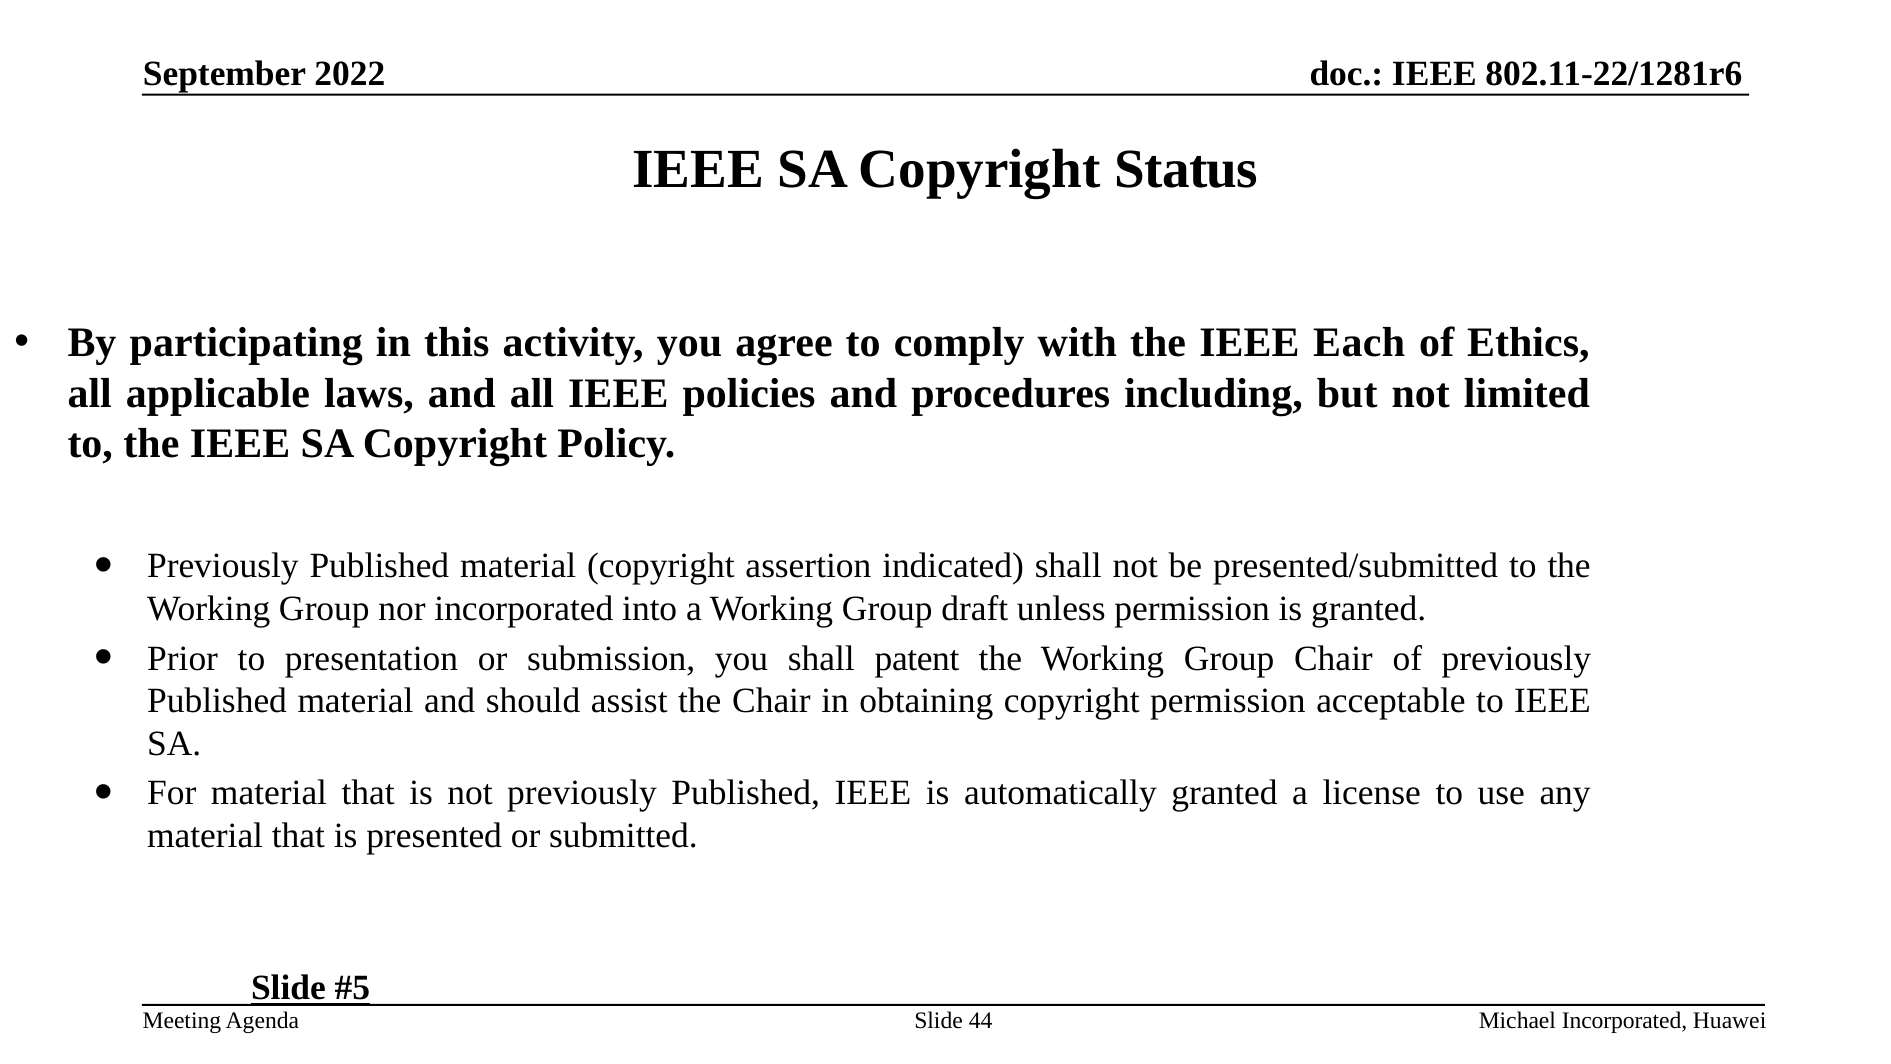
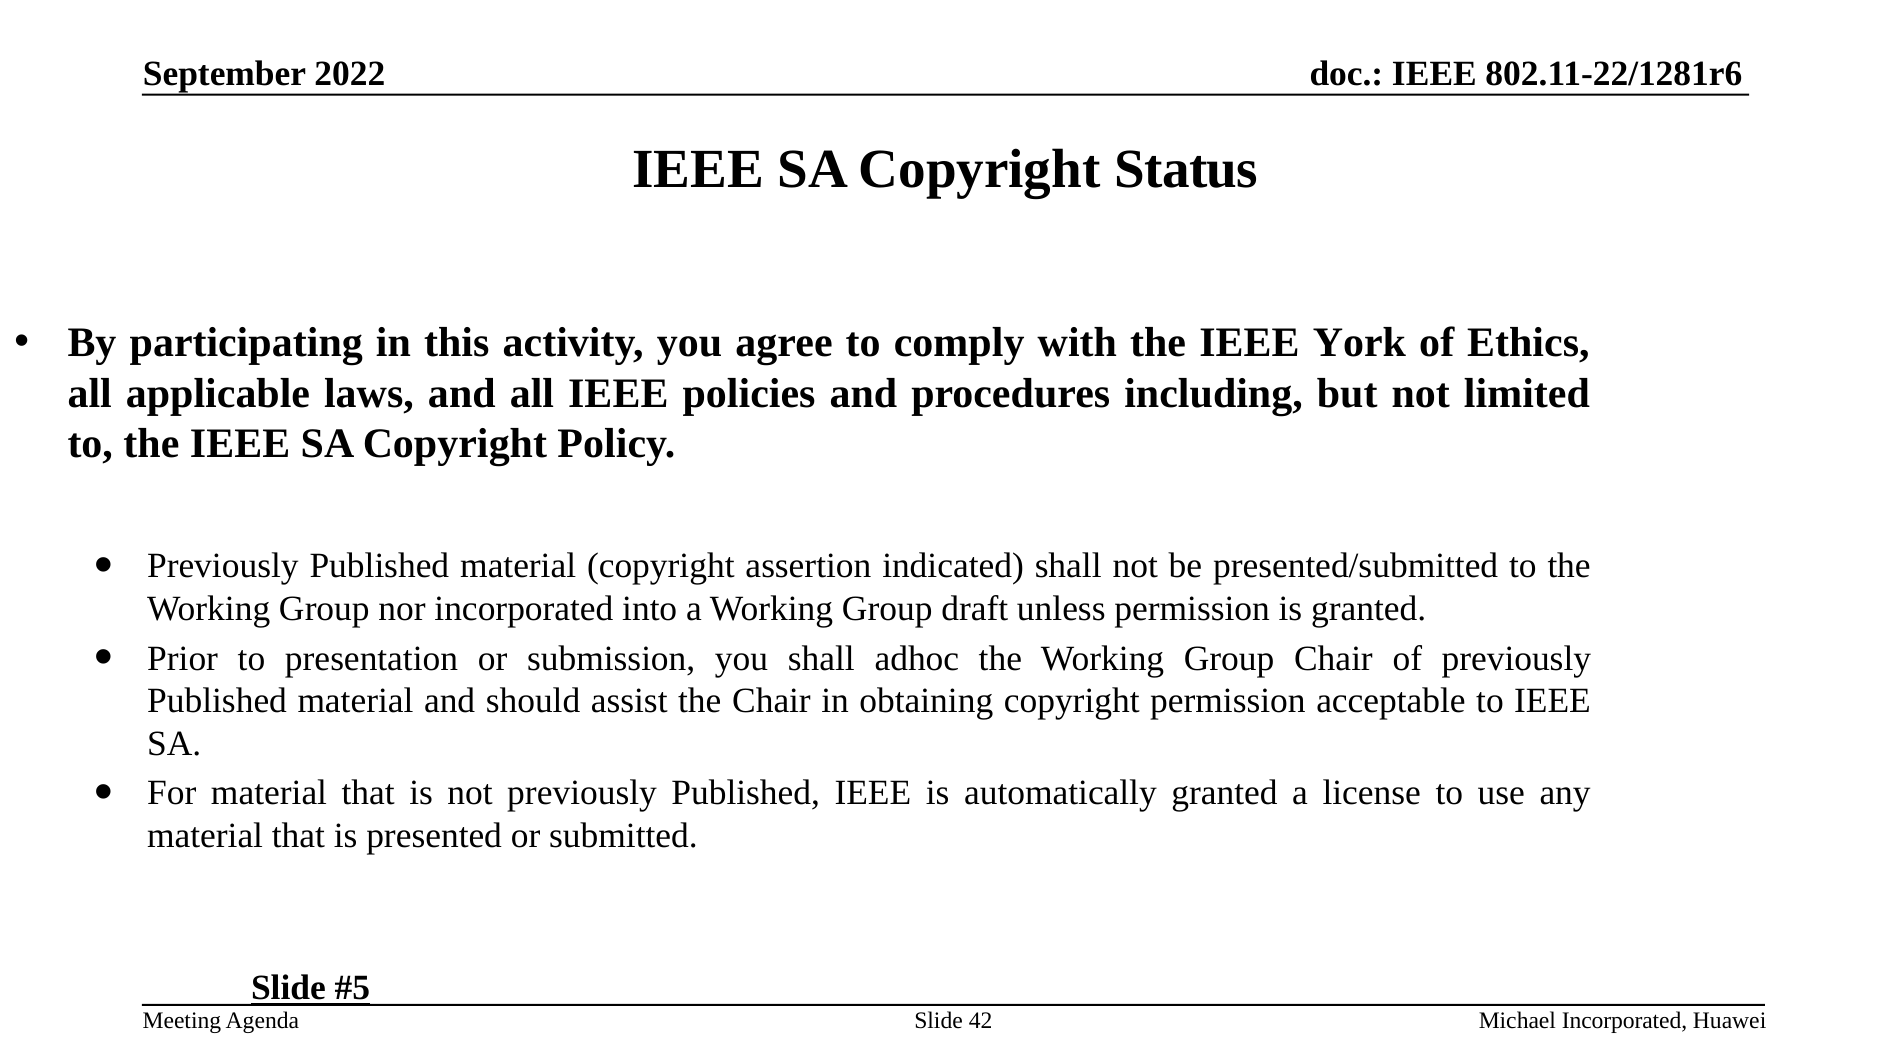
Each: Each -> York (1359, 343)
patent: patent -> adhoc (917, 658)
44: 44 -> 42 (981, 1020)
